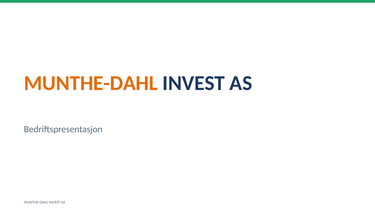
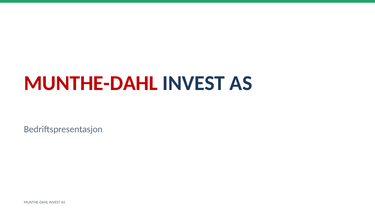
MUNTHE-DAHL colour: orange -> red (91, 83)
